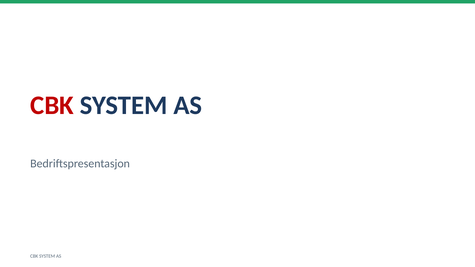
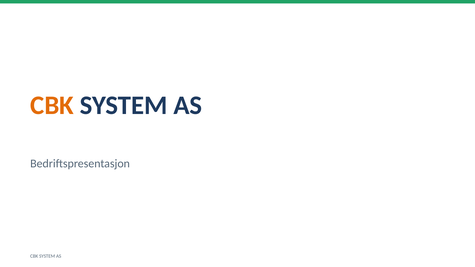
CBK colour: red -> orange (52, 105)
